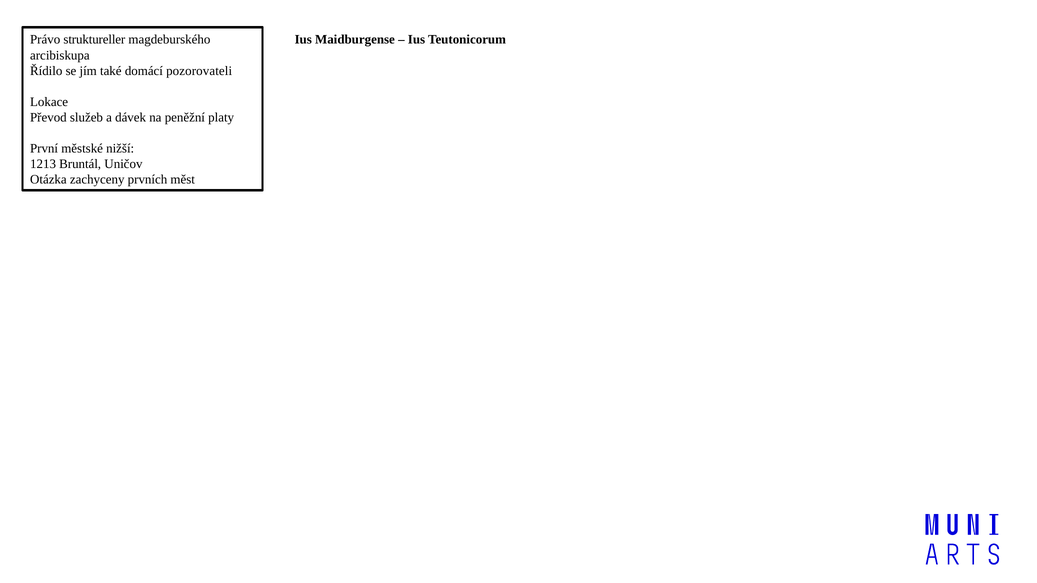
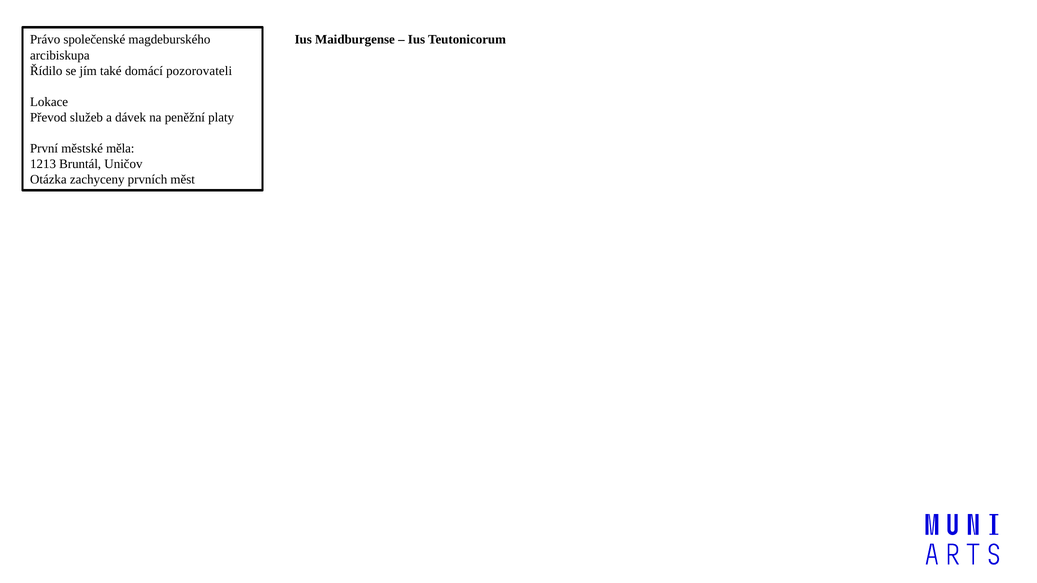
struktureller: struktureller -> společenské (94, 40)
nižší: nižší -> měla (120, 149)
